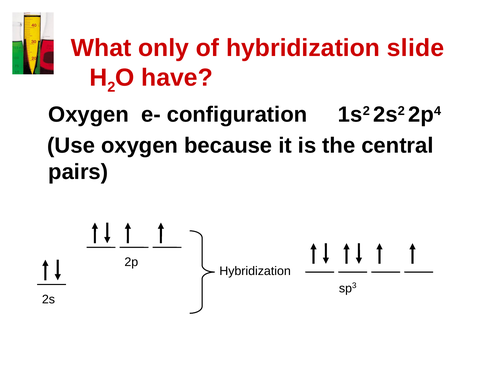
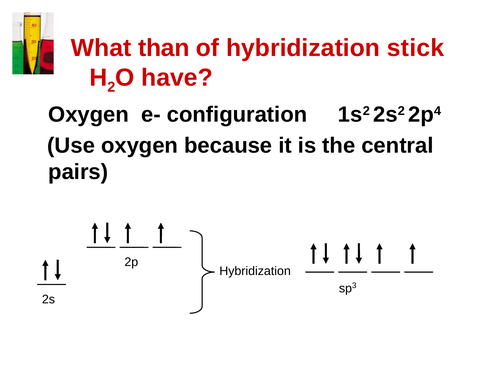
only: only -> than (164, 48)
slide: slide -> stick (416, 48)
